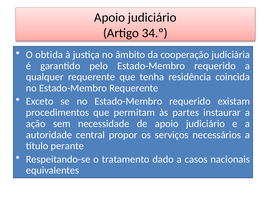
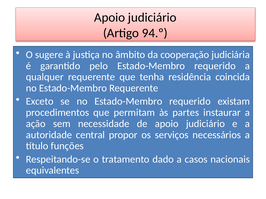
34.º: 34.º -> 94.º (155, 33)
obtida: obtida -> sugere (49, 55)
perante: perante -> funções (67, 146)
